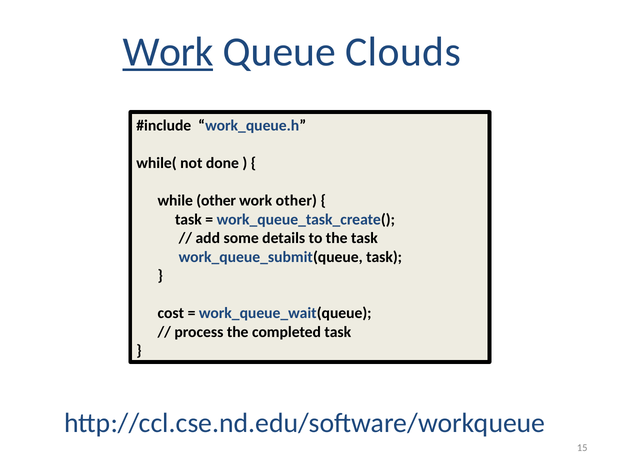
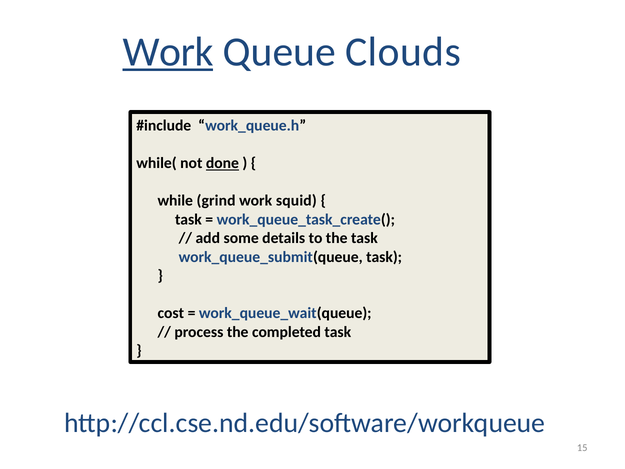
done underline: none -> present (222, 163)
while other: other -> grind (216, 201)
work other: other -> squid (296, 201)
